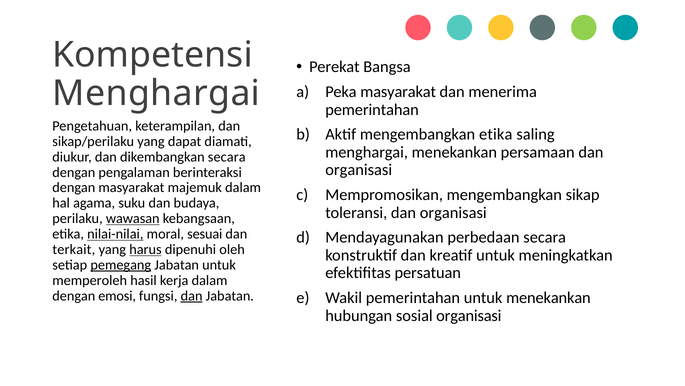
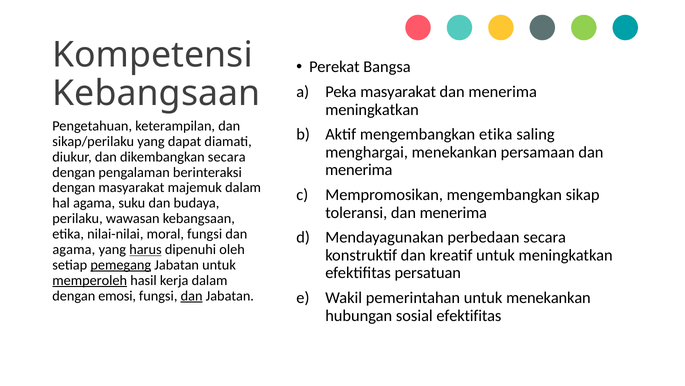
Menghargai: Menghargai -> Kebangsaan (156, 94)
pemerintahan: pemerintahan -> meningkatkan (372, 109)
organisasi: organisasi -> menerima (359, 170)
toleransi dan organisasi: organisasi -> menerima (453, 212)
wawasan underline: present -> none (133, 218)
nilai-nilai underline: present -> none (115, 234)
moral sesuai: sesuai -> fungsi (205, 234)
terkait: terkait -> agama (74, 249)
memperoleh underline: none -> present (90, 280)
sosial organisasi: organisasi -> efektifitas (469, 315)
